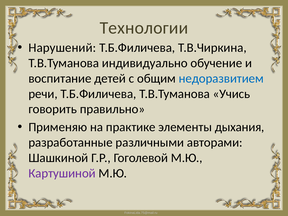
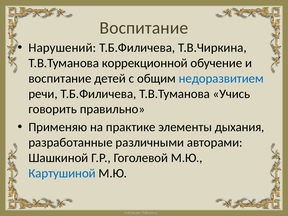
Технологии: Технологии -> Воспитание (144, 28)
индивидуально: индивидуально -> коррекционной (145, 63)
Картушиной colour: purple -> blue (62, 173)
